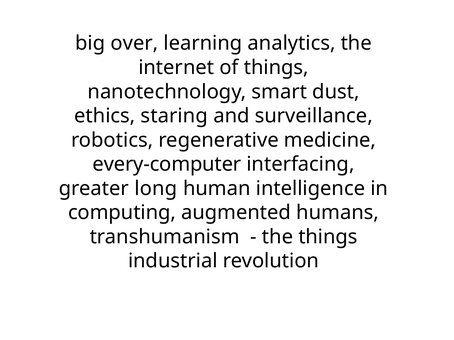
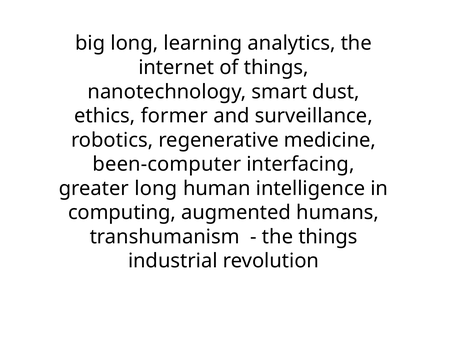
big over: over -> long (134, 43)
staring: staring -> former (174, 116)
every-computer: every-computer -> been-computer (167, 164)
